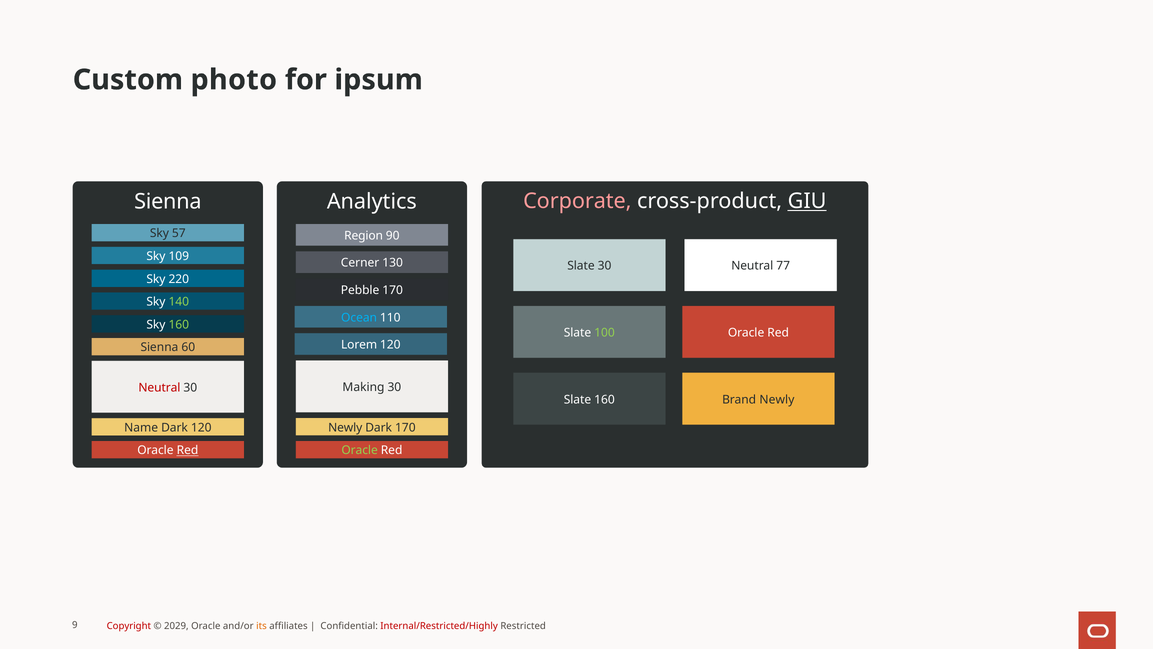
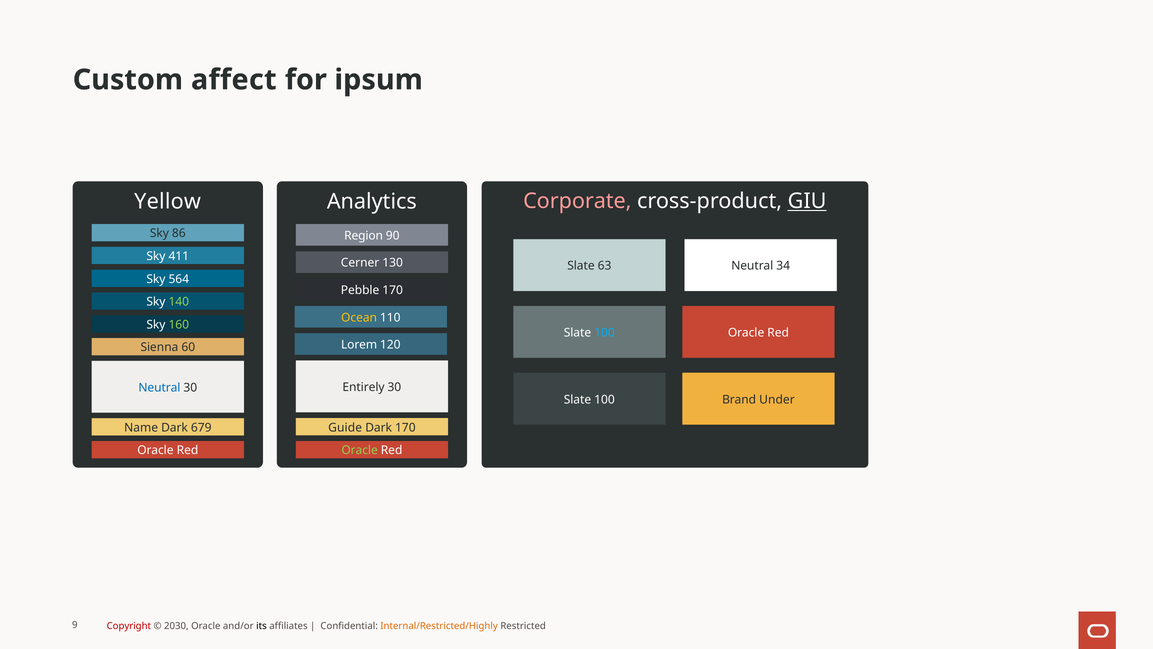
photo: photo -> affect (234, 80)
Sienna: Sienna -> Yellow (168, 202)
57: 57 -> 86 (179, 233)
109: 109 -> 411 (179, 256)
Slate 30: 30 -> 63 (605, 266)
77: 77 -> 34 (783, 266)
220: 220 -> 564 (179, 279)
Ocean colour: light blue -> yellow (359, 317)
100 colour: light green -> light blue (605, 333)
Making: Making -> Entirely (364, 387)
Neutral colour: red -> blue (159, 387)
160: 160 -> 100 (605, 399)
Brand Newly: Newly -> Under (777, 399)
Newly: Newly -> Guide (345, 427)
Dark 120: 120 -> 679 (201, 427)
Red underline: present -> none (187, 450)
2029: 2029 -> 2030 (176, 625)
its colour: orange -> black (261, 625)
Internal/Restricted/Highly colour: red -> orange (439, 625)
